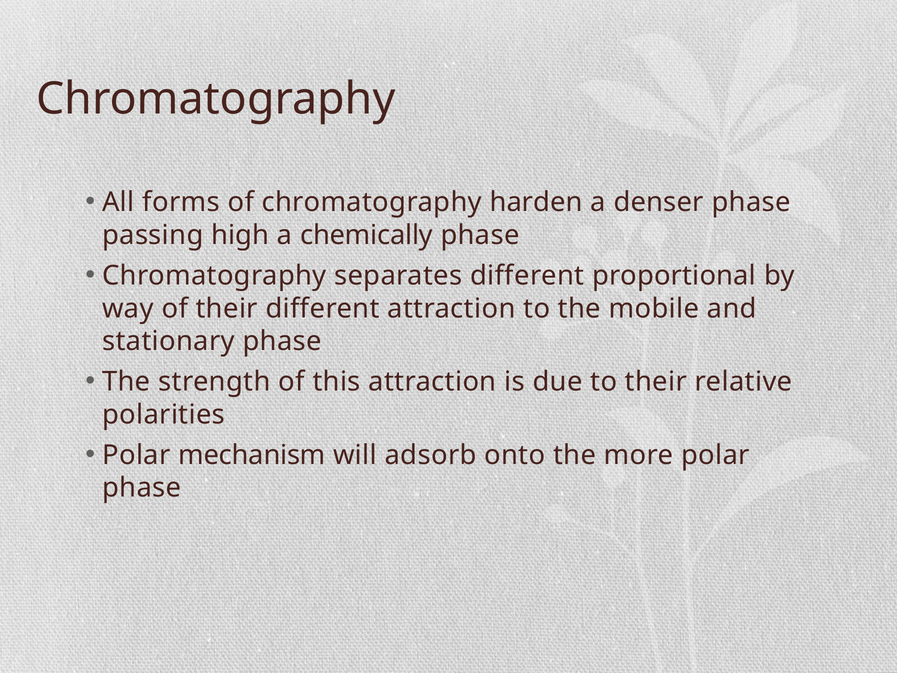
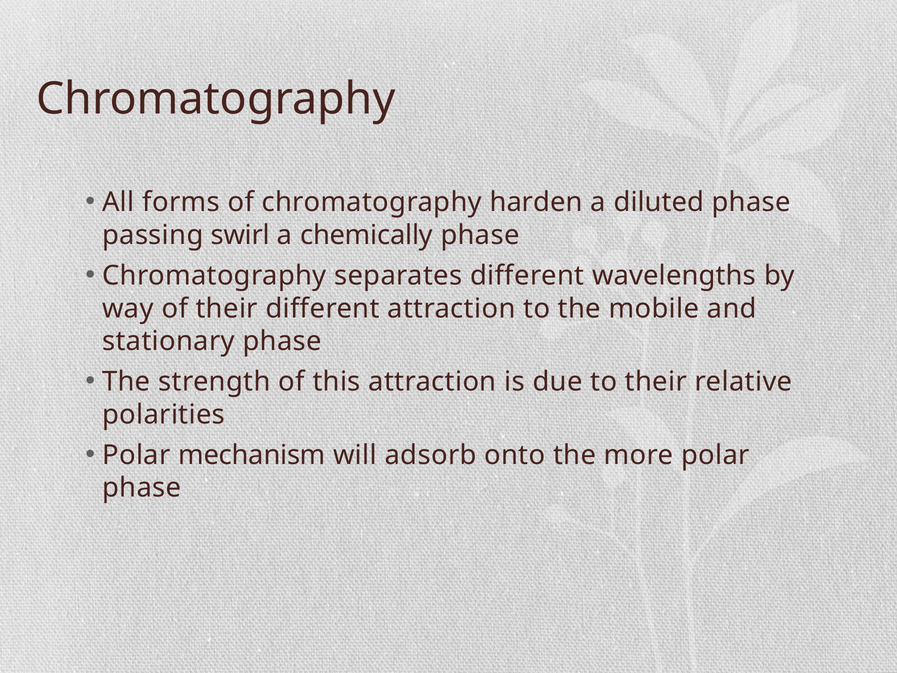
denser: denser -> diluted (659, 202)
high: high -> swirl (240, 235)
proportional: proportional -> wavelengths (674, 275)
